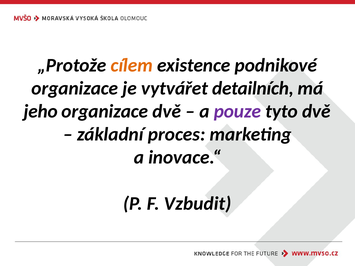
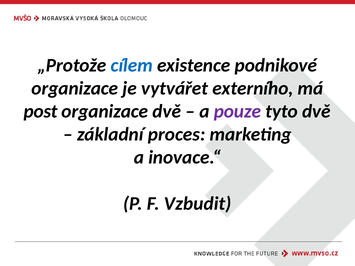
cílem colour: orange -> blue (132, 65)
detailních: detailních -> externího (253, 88)
jeho: jeho -> post (41, 111)
